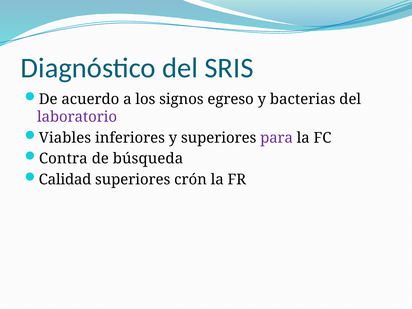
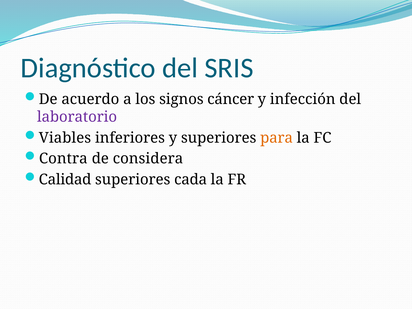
egreso: egreso -> cáncer (231, 99)
bacterias: bacterias -> infección (303, 99)
para colour: purple -> orange (277, 138)
búsqueda: búsqueda -> considera (148, 159)
crón: crón -> cada (191, 179)
